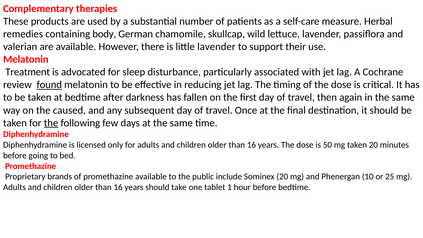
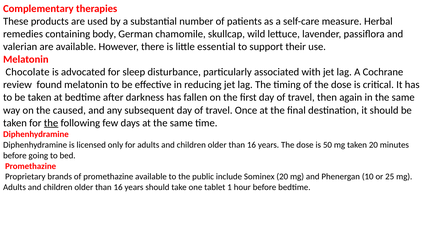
little lavender: lavender -> essential (216, 47)
Treatment: Treatment -> Chocolate (28, 72)
found underline: present -> none (49, 85)
